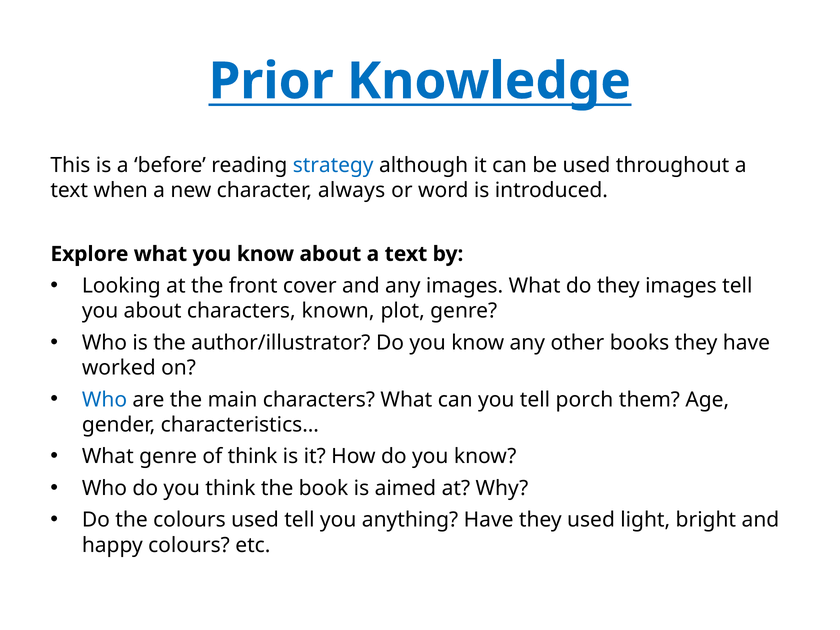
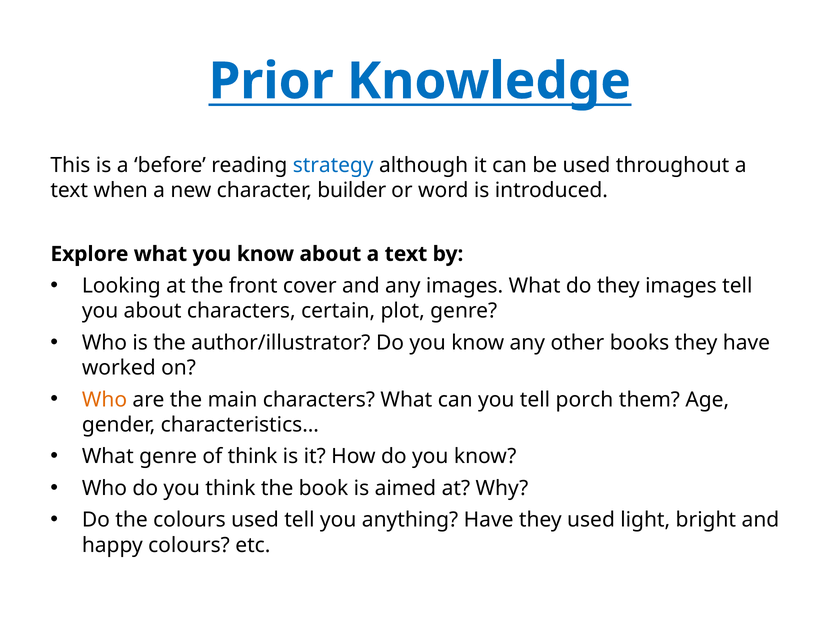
always: always -> builder (352, 190)
known: known -> certain (338, 311)
Who colour: blue -> orange (105, 400)
